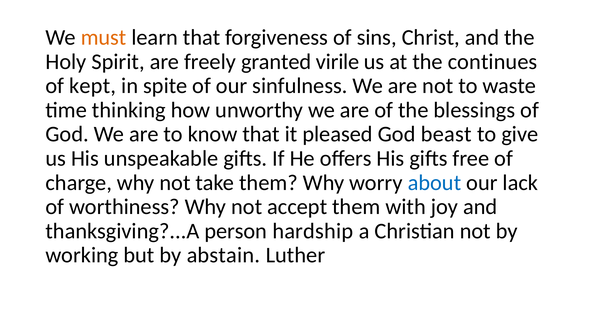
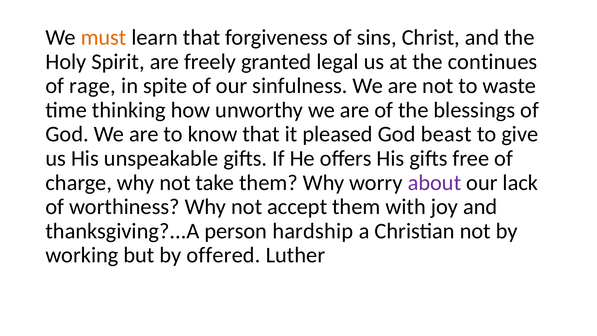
virile: virile -> legal (338, 62)
kept: kept -> rage (93, 86)
about colour: blue -> purple (434, 183)
abstain: abstain -> offered (223, 255)
